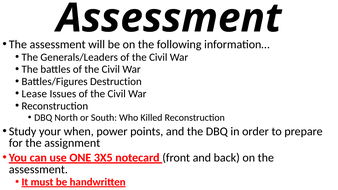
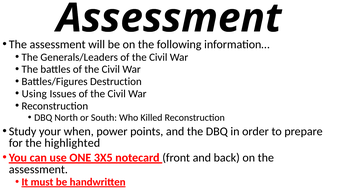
Lease: Lease -> Using (34, 94)
assignment: assignment -> highlighted (72, 143)
